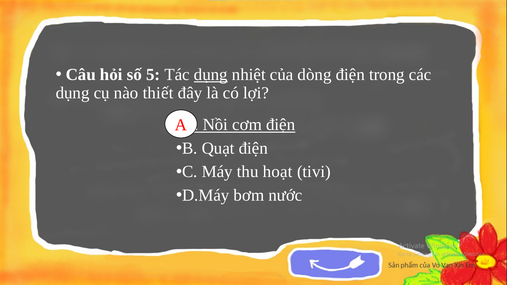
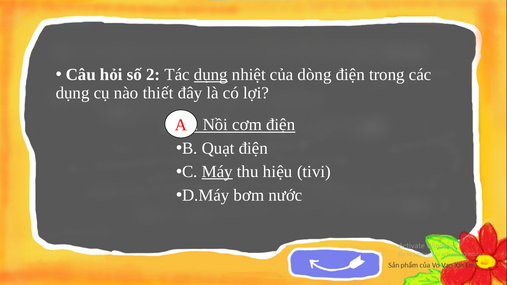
5: 5 -> 2 (153, 75)
Máy underline: none -> present (217, 172)
hoạt: hoạt -> hiệu (278, 172)
